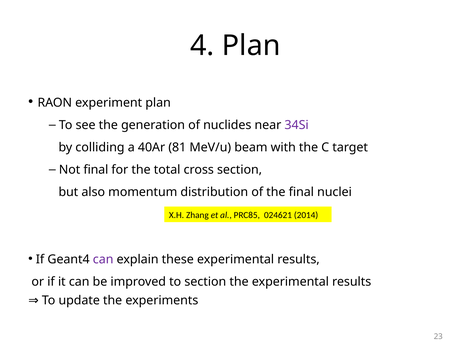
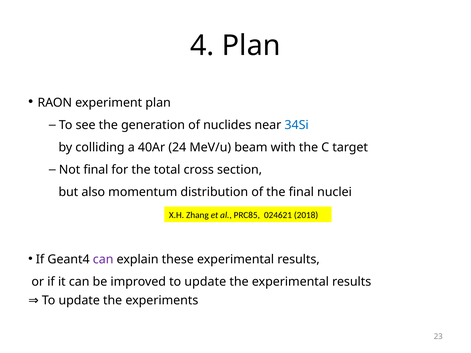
34Si colour: purple -> blue (297, 125)
81: 81 -> 24 (177, 148)
2014: 2014 -> 2018 (306, 215)
improved to section: section -> update (205, 282)
